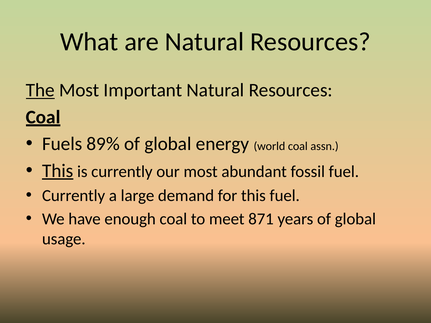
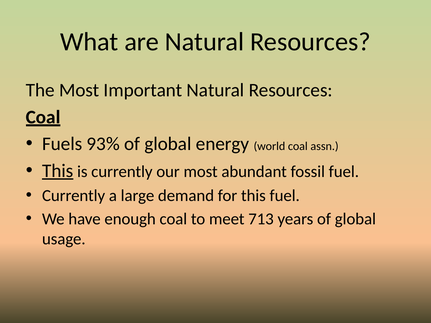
The underline: present -> none (40, 90)
89%: 89% -> 93% (103, 144)
871: 871 -> 713 (261, 219)
